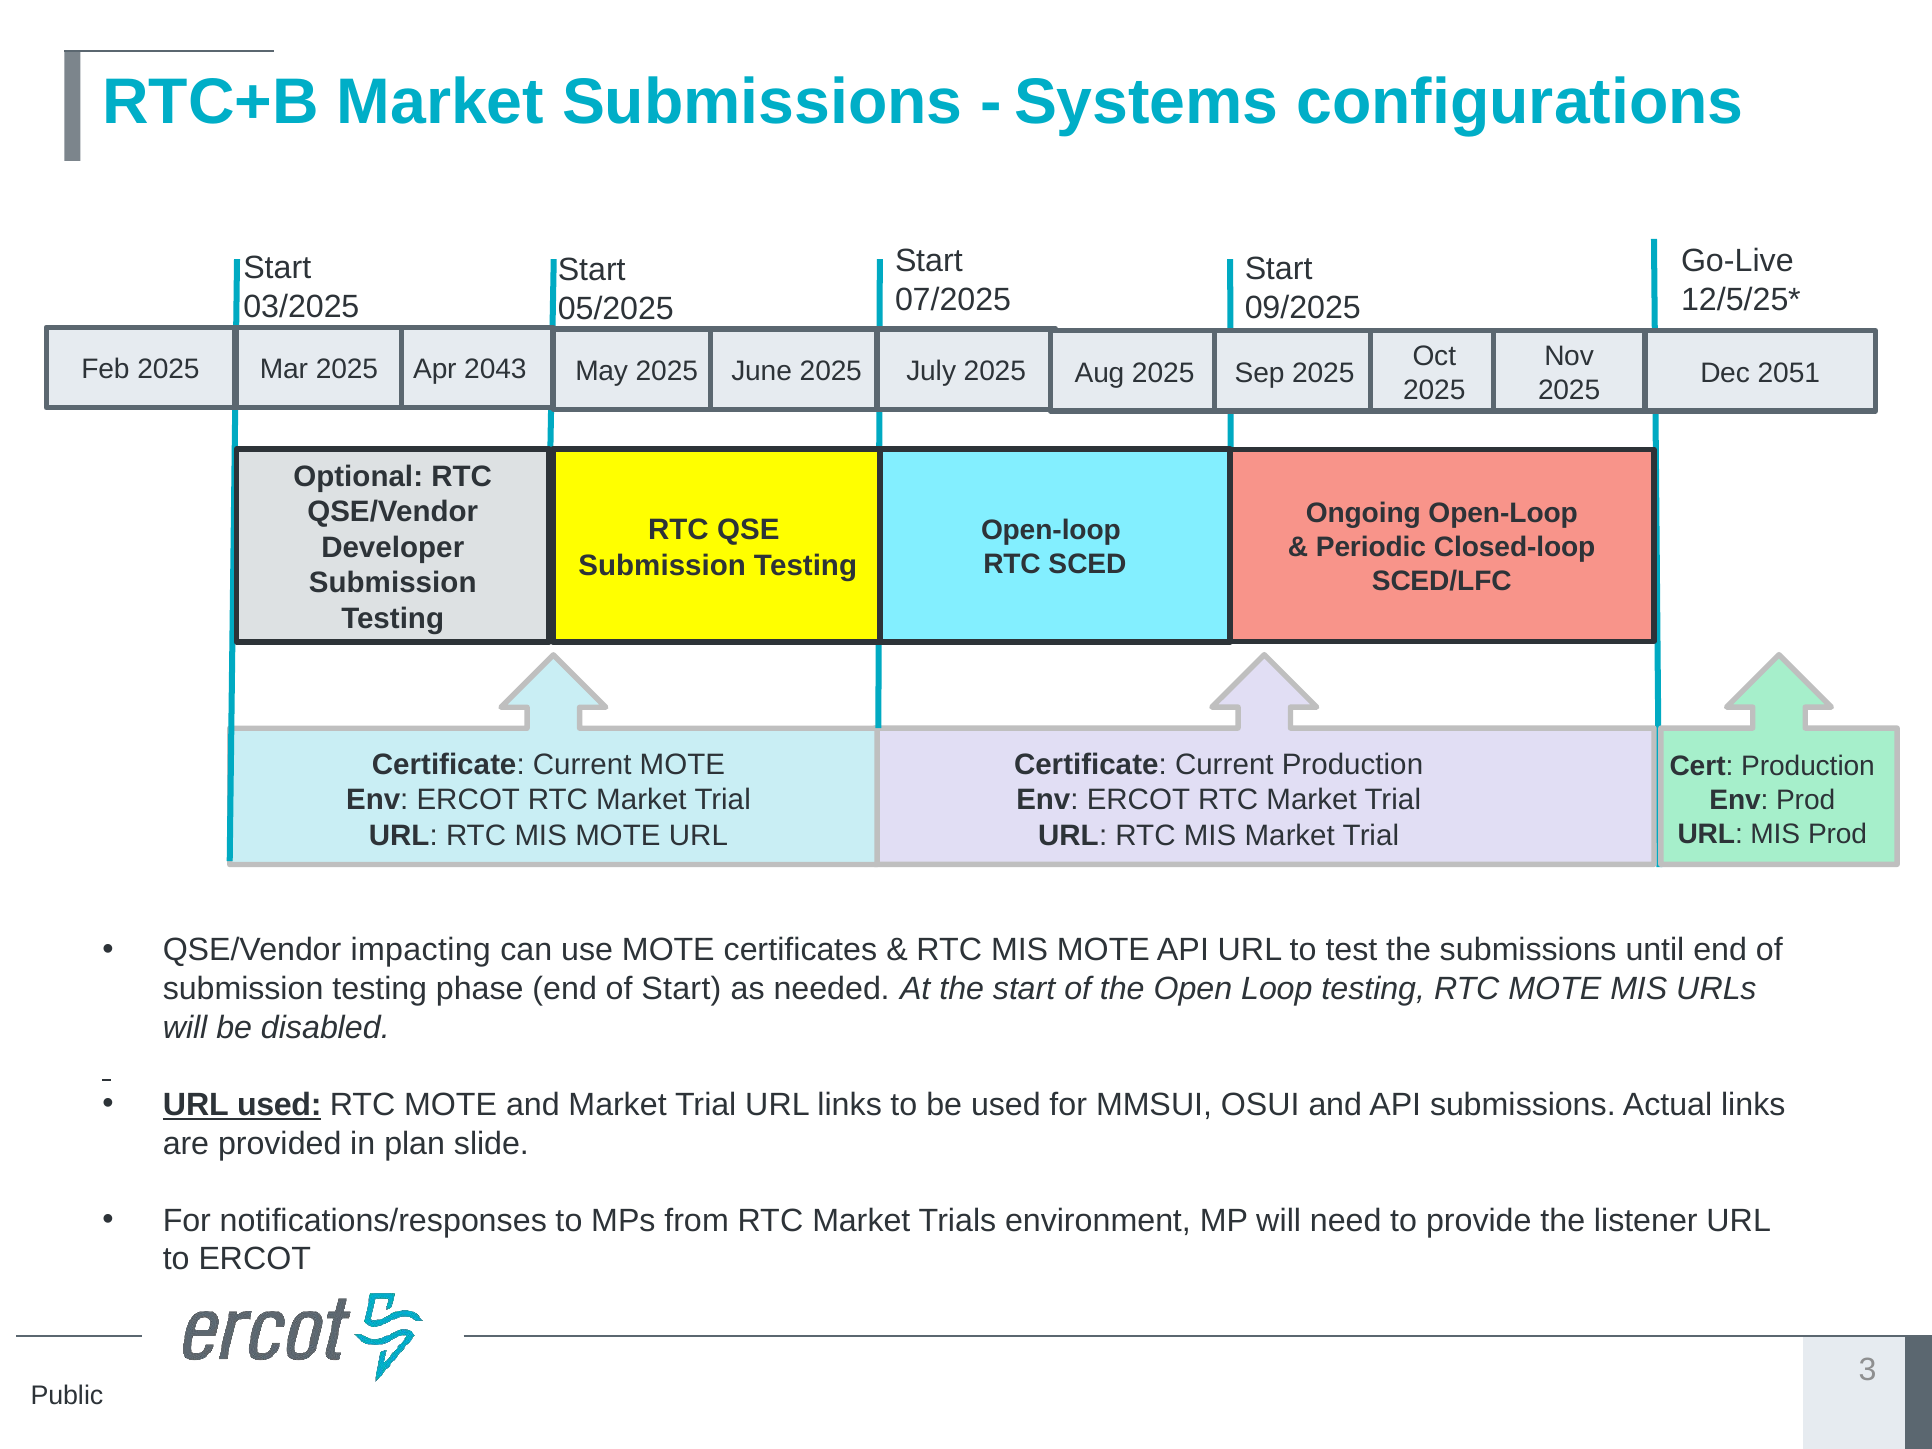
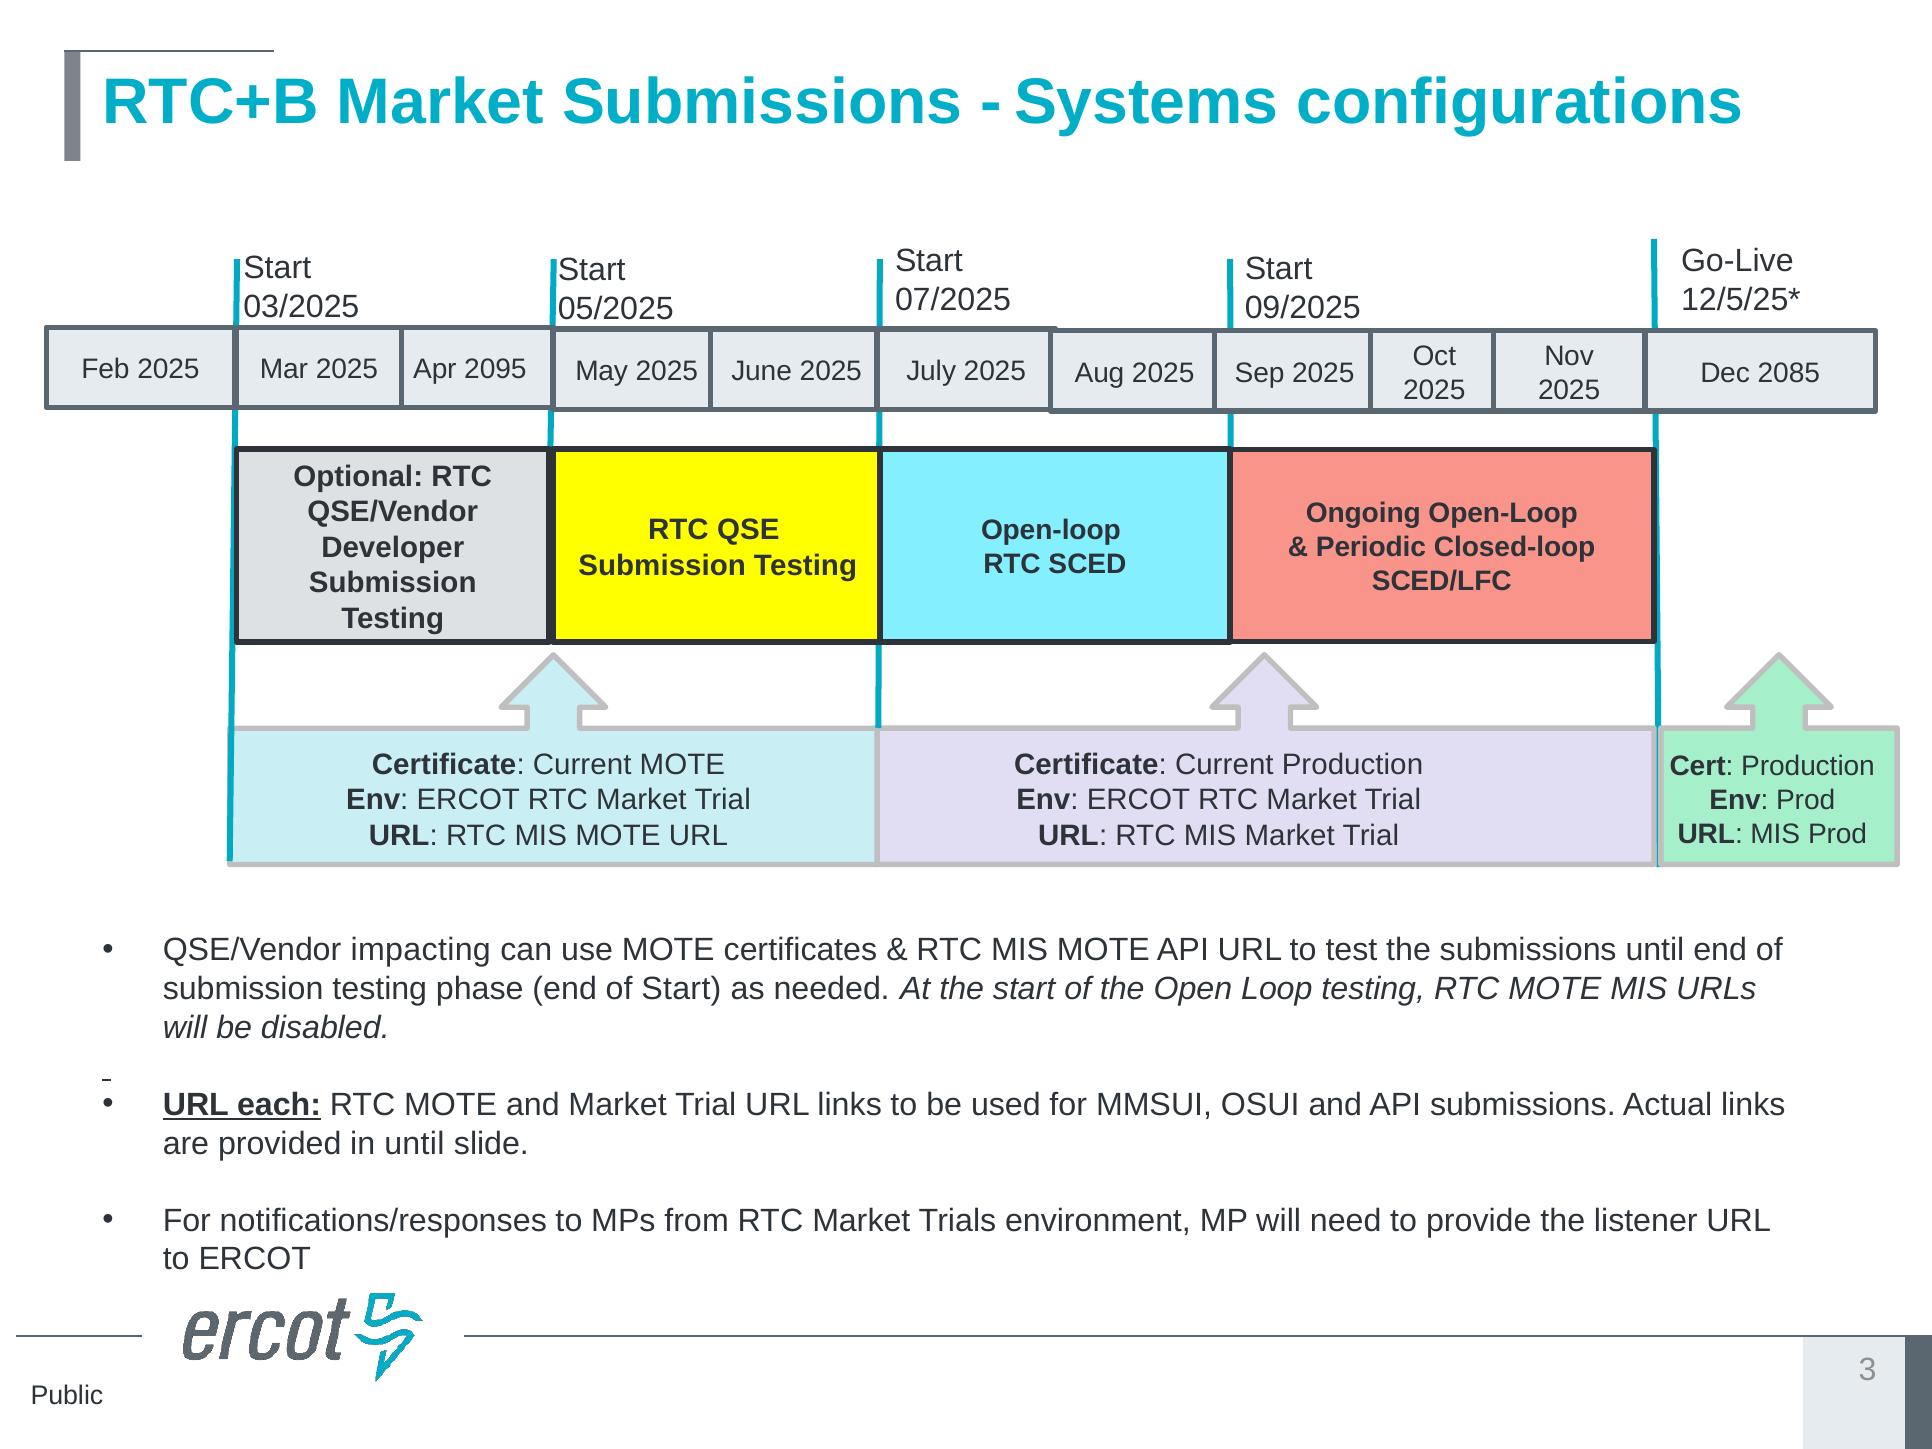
2043: 2043 -> 2095 (495, 370)
2051: 2051 -> 2085 (1789, 373)
URL used: used -> each (279, 1105)
in plan: plan -> until (414, 1143)
